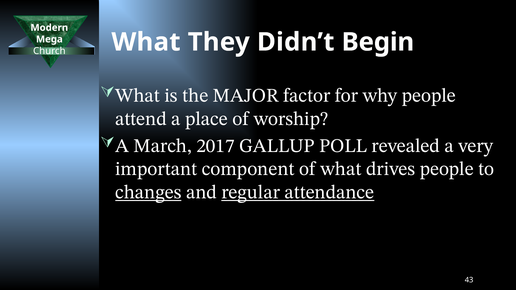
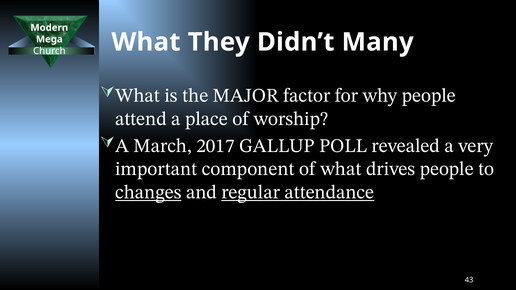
Begin: Begin -> Many (378, 42)
